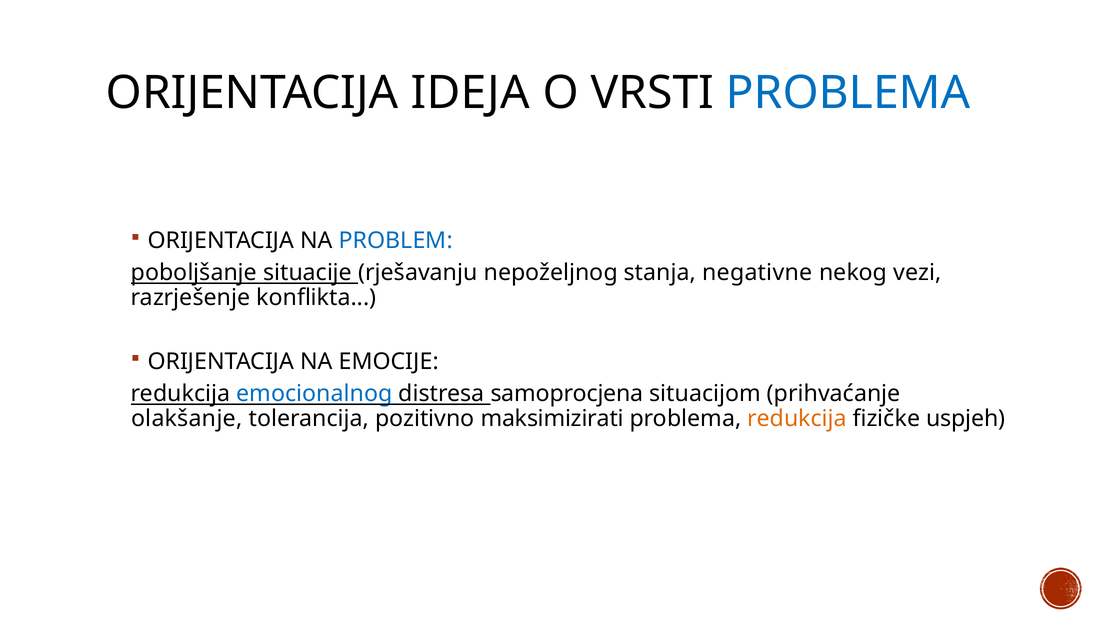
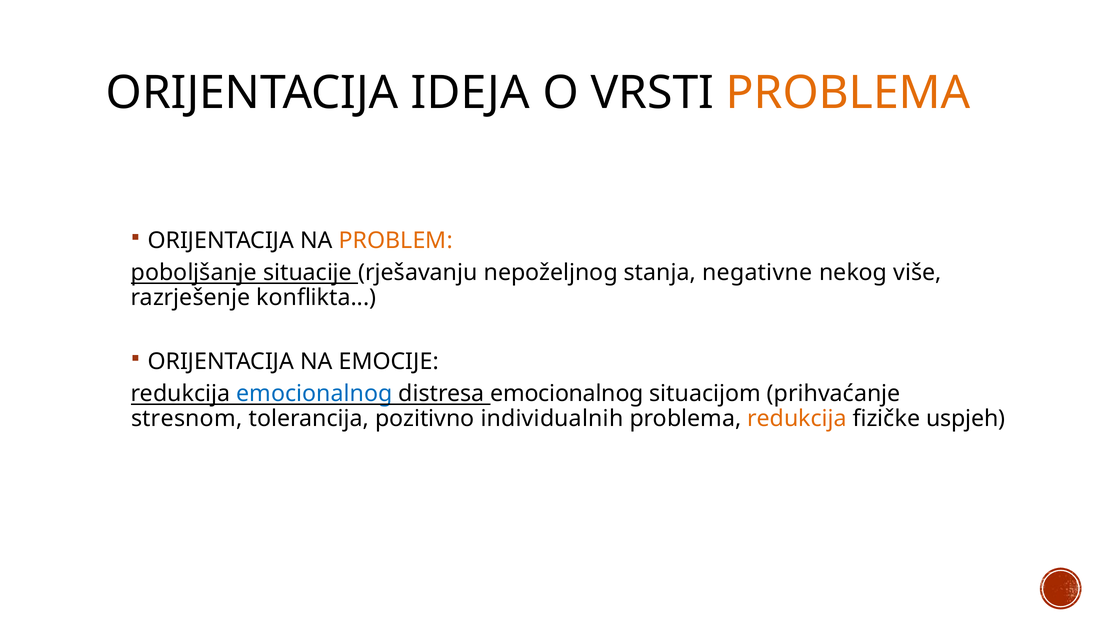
PROBLEMA colour: blue -> orange (848, 93)
PROBLEM colour: blue -> orange (396, 241)
vezi: vezi -> više (917, 273)
distresa samoprocjena: samoprocjena -> emocionalnog (567, 394)
olakšanje: olakšanje -> stresnom (187, 419)
maksimizirati: maksimizirati -> individualnih (552, 419)
